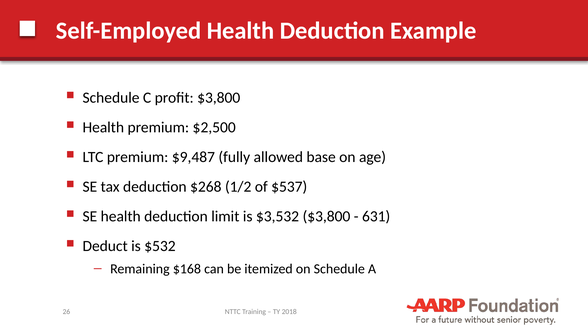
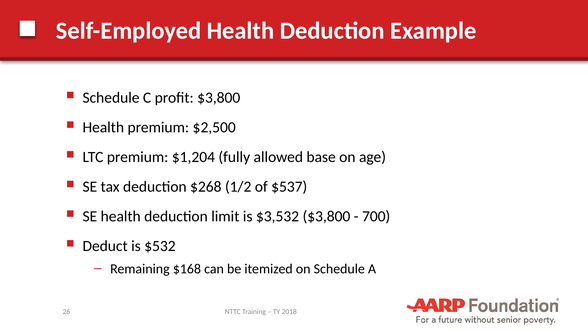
$9,487: $9,487 -> $1,204 (193, 157)
631: 631 -> 700 (376, 216)
